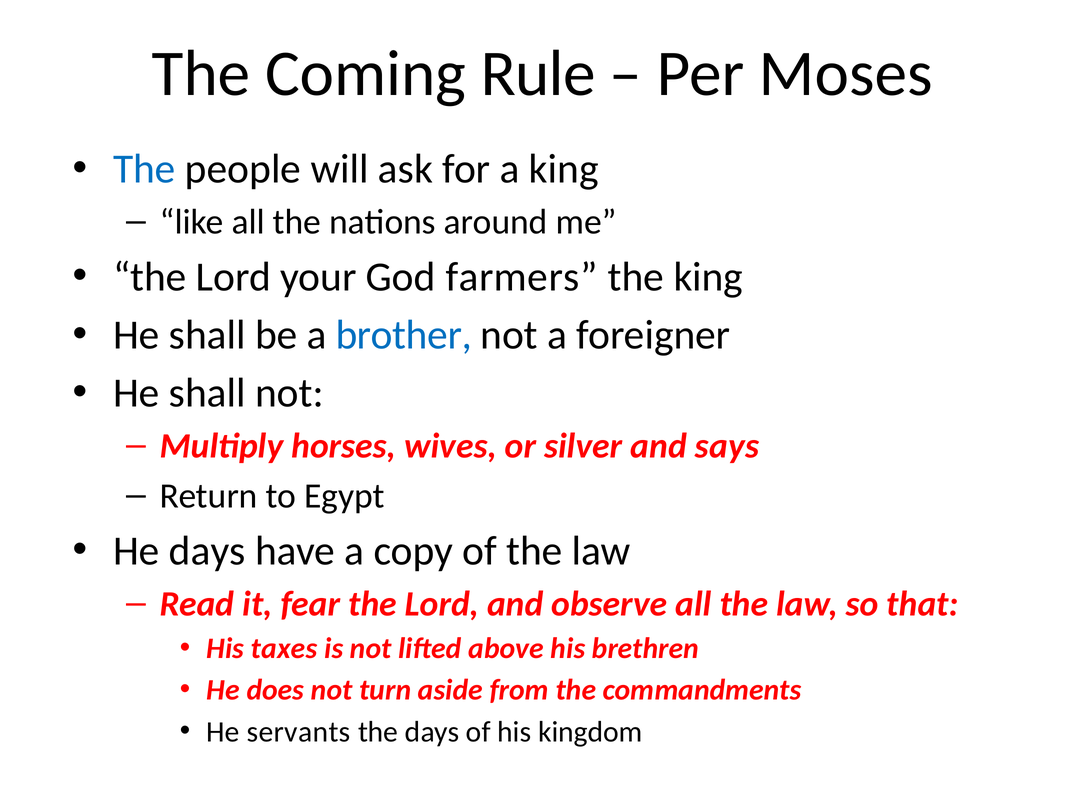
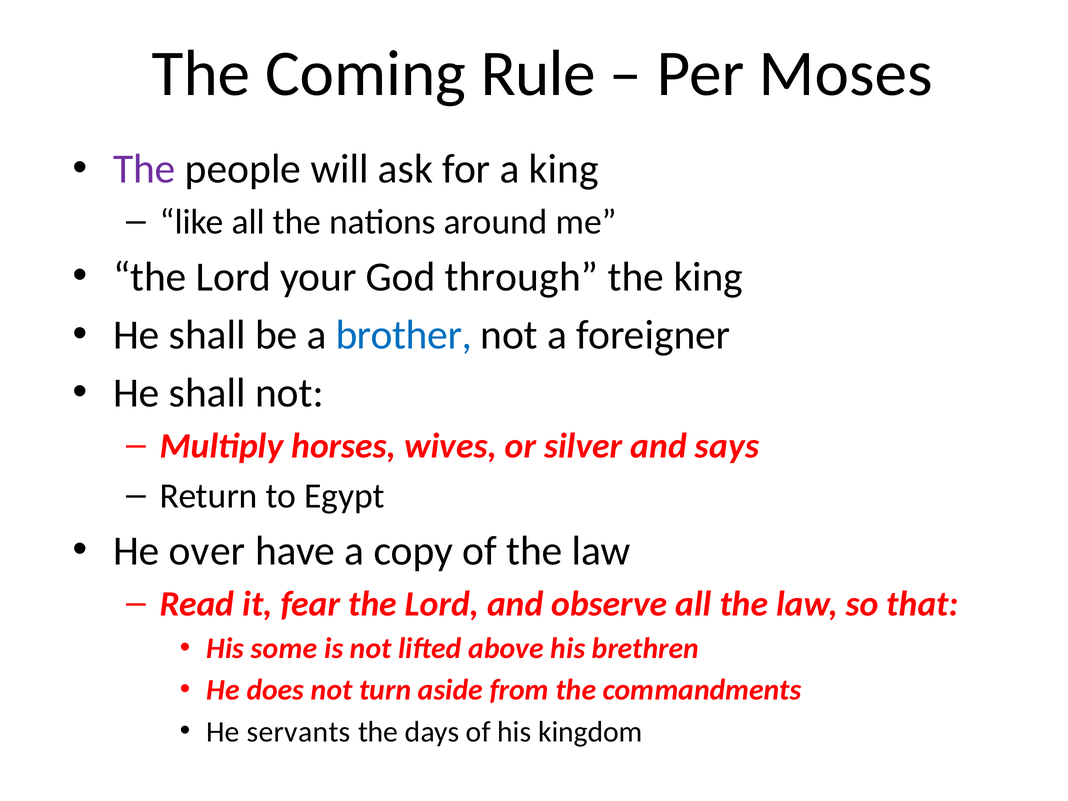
The colour: blue -> purple (144, 169)
farmers: farmers -> through (522, 277)
He days: days -> over (207, 551)
taxes: taxes -> some (284, 649)
